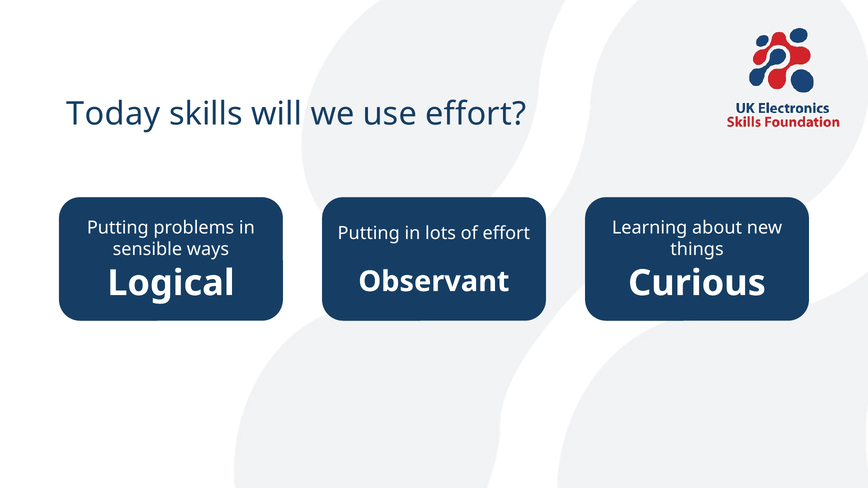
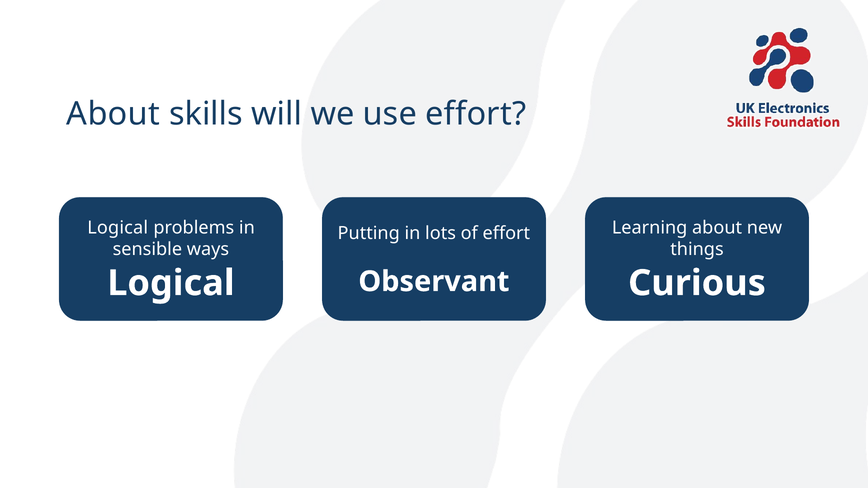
Today: Today -> About (113, 114)
Putting: Putting -> Logical (118, 228)
